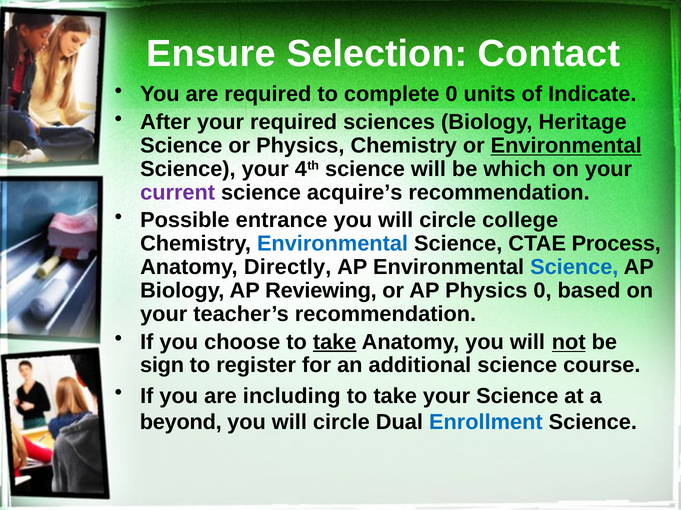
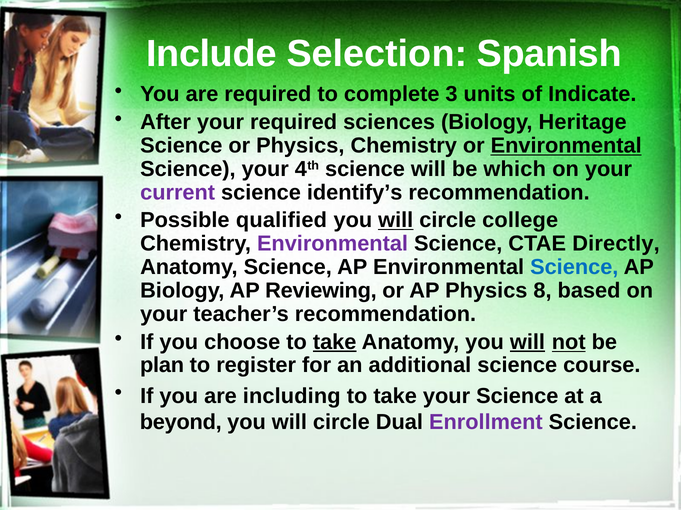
Ensure: Ensure -> Include (211, 54)
Contact: Contact -> Spanish (549, 54)
complete 0: 0 -> 3 (452, 94)
acquire’s: acquire’s -> identify’s (355, 193)
entrance: entrance -> qualified (281, 221)
will underline: none -> present (396, 221)
Environmental colour: blue -> purple (333, 244)
Process: Process -> Directly (616, 244)
Anatomy Directly: Directly -> Science (288, 268)
Physics 0: 0 -> 8 (543, 291)
will underline: none -> present (527, 342)
sign: sign -> plan (162, 366)
Enrollment colour: blue -> purple (486, 423)
